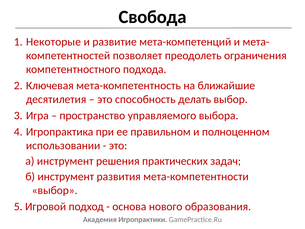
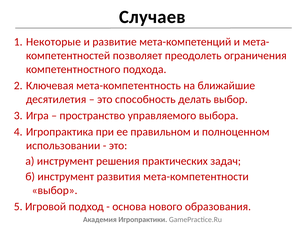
Свобода: Свобода -> Случаев (152, 17)
